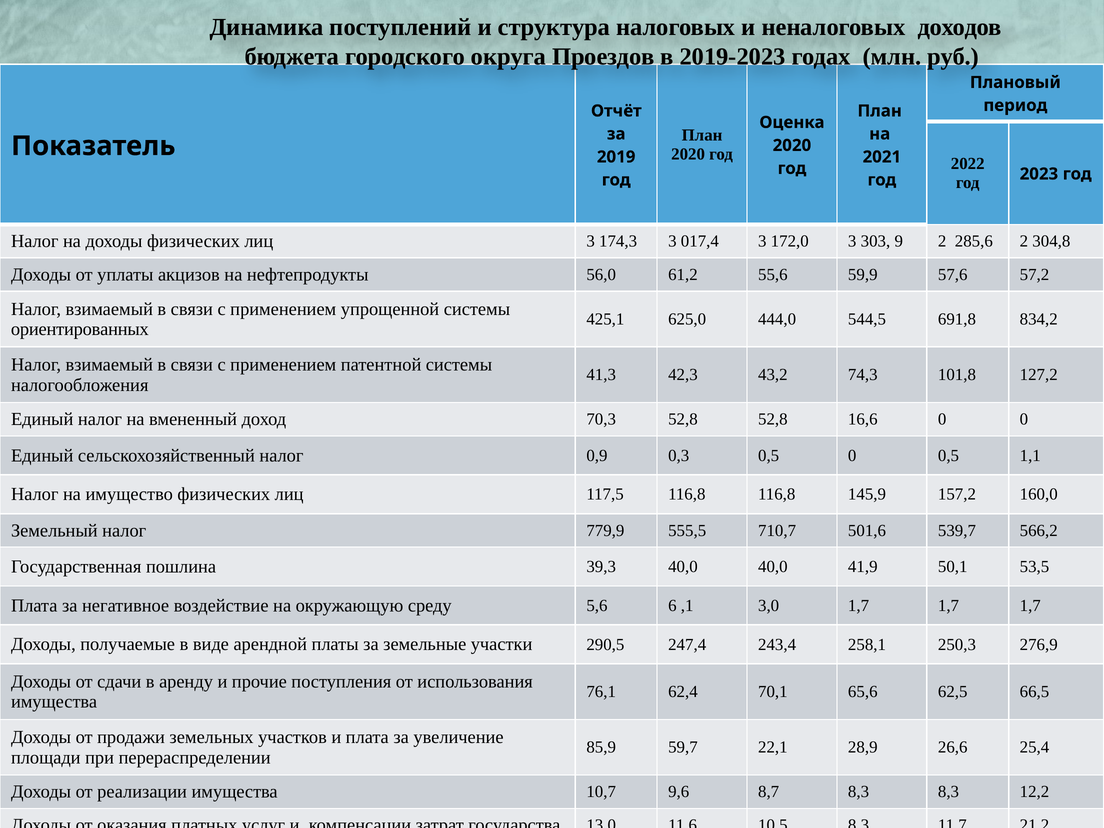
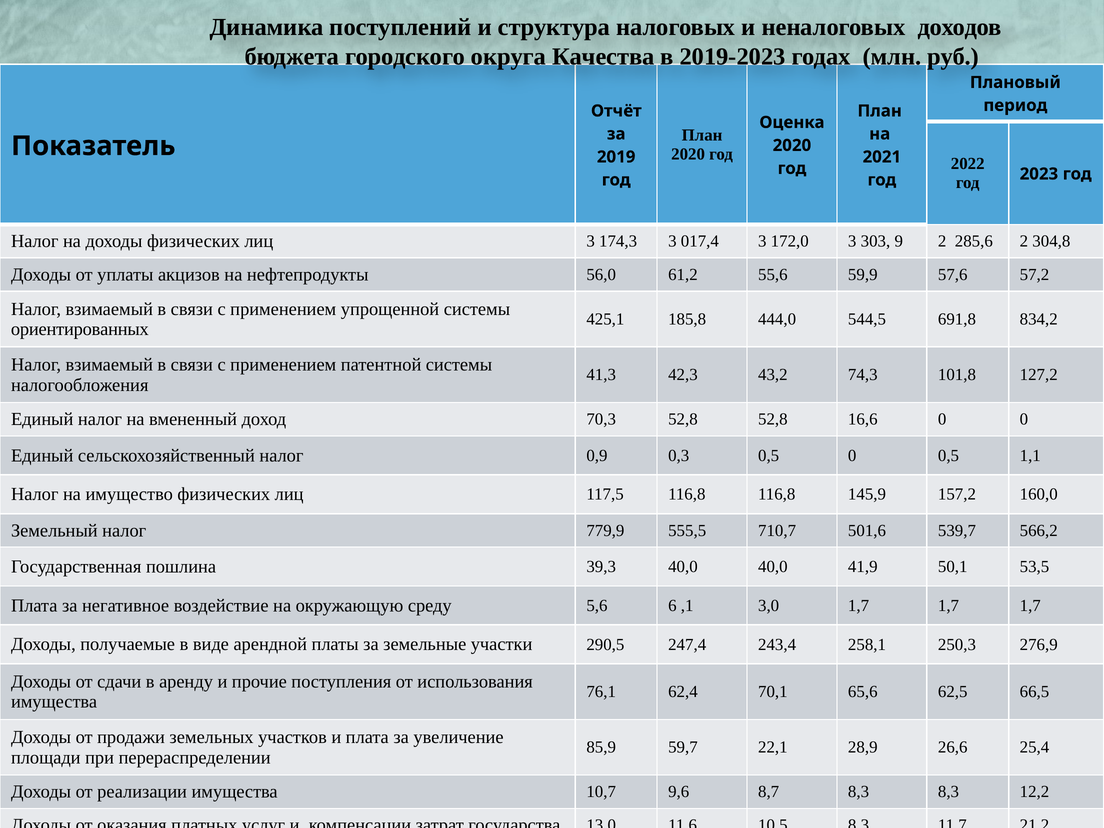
Проездов: Проездов -> Качества (603, 56)
625,0: 625,0 -> 185,8 (687, 319)
